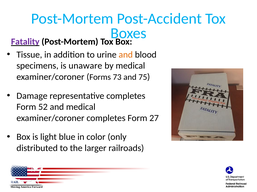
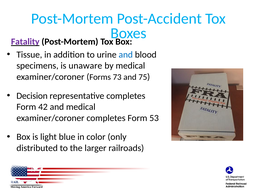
and colour: orange -> blue (126, 55)
Damage: Damage -> Decision (32, 96)
52: 52 -> 42 (43, 107)
27: 27 -> 53 (154, 118)
